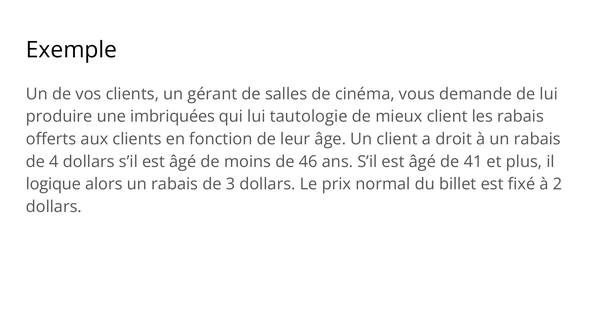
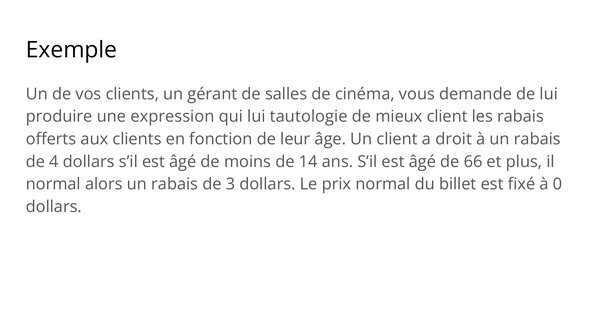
imbriquées: imbriquées -> expression (172, 117)
46: 46 -> 14 (308, 162)
41: 41 -> 66 (473, 162)
logique: logique -> normal (53, 184)
2: 2 -> 0 (558, 184)
